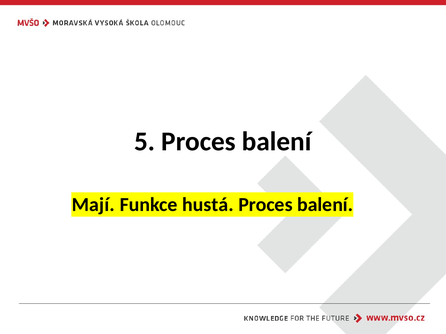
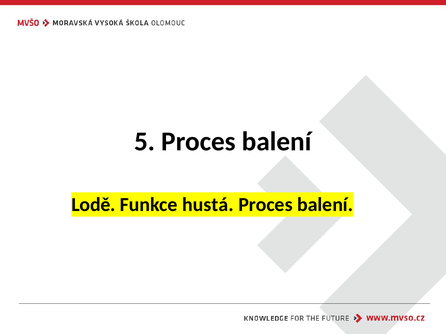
Mají: Mají -> Lodě (93, 205)
